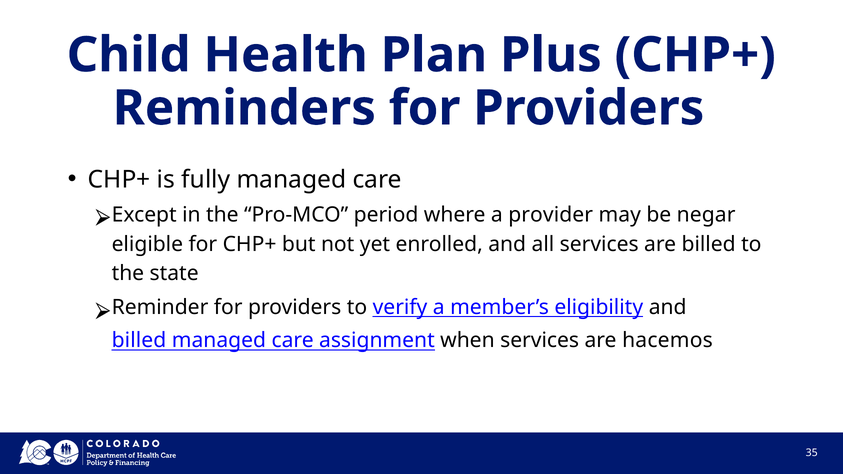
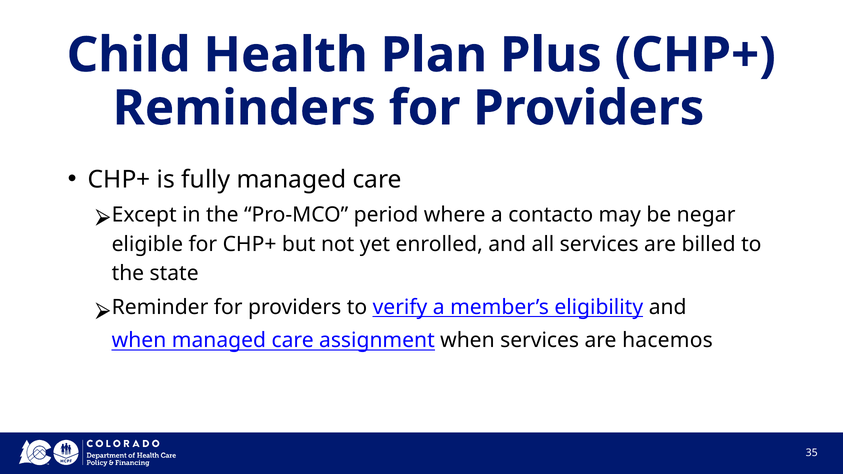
provider: provider -> contacto (551, 215)
billed: billed -> when (139, 340)
